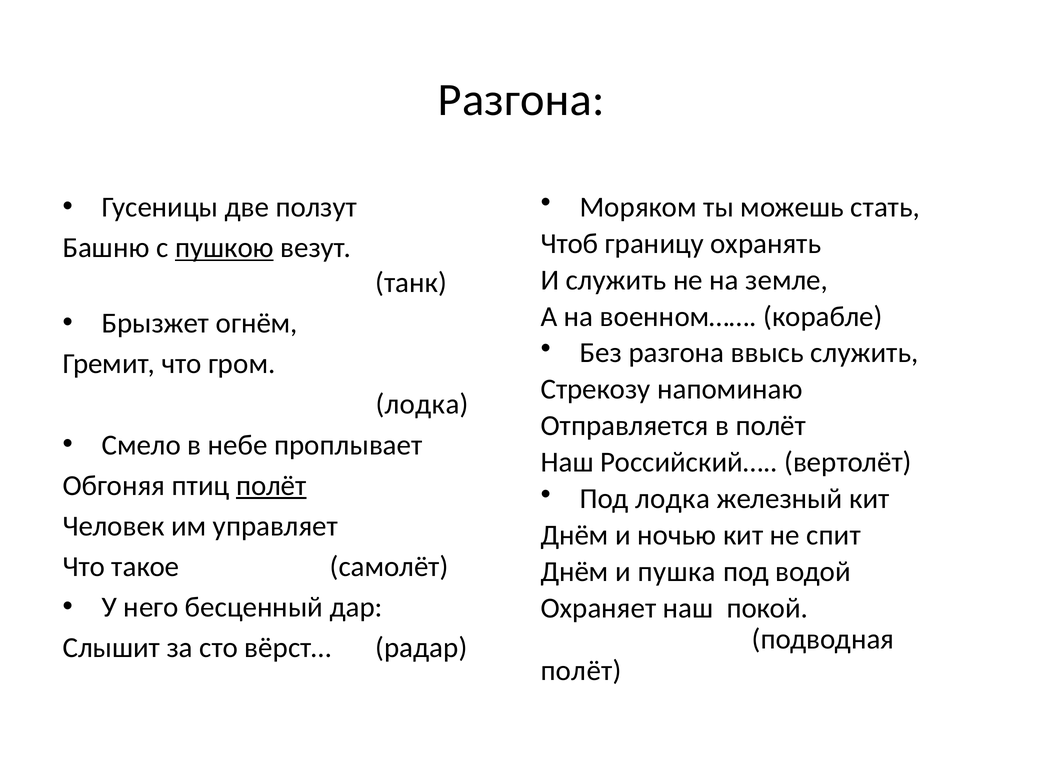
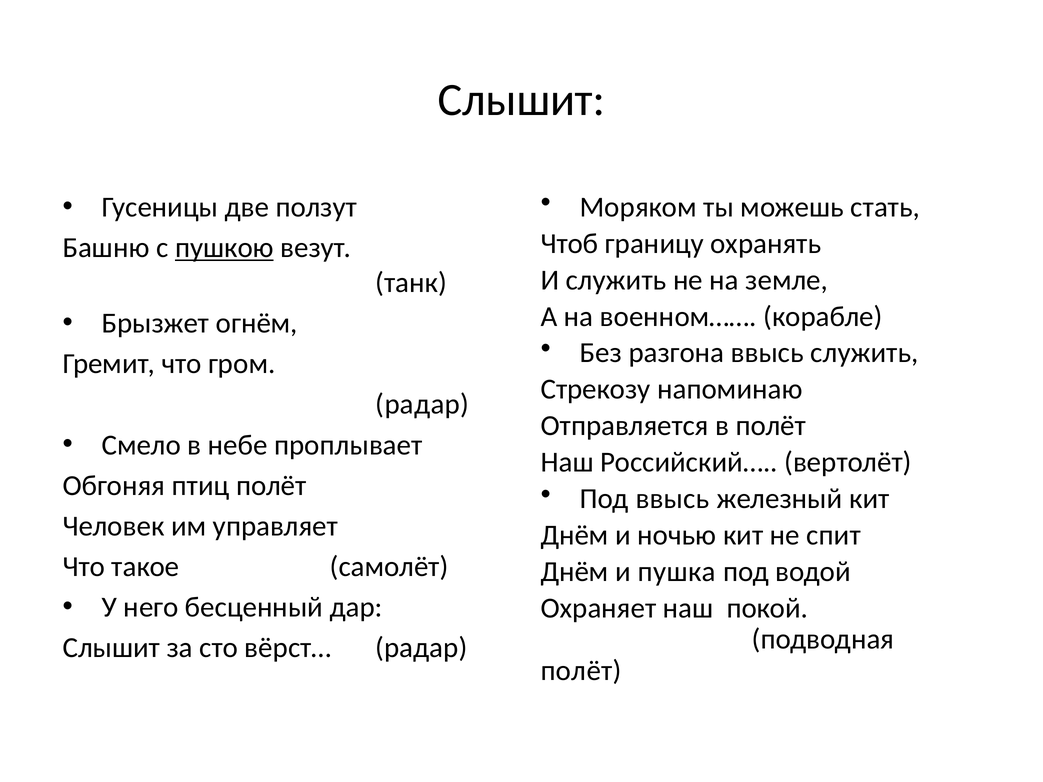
Разгона: Разгона -> Слышит (521, 100)
лодка: лодка -> радар (422, 404)
полёт underline: present -> none (271, 486)
Под лодка: лодка -> ввысь (673, 499)
